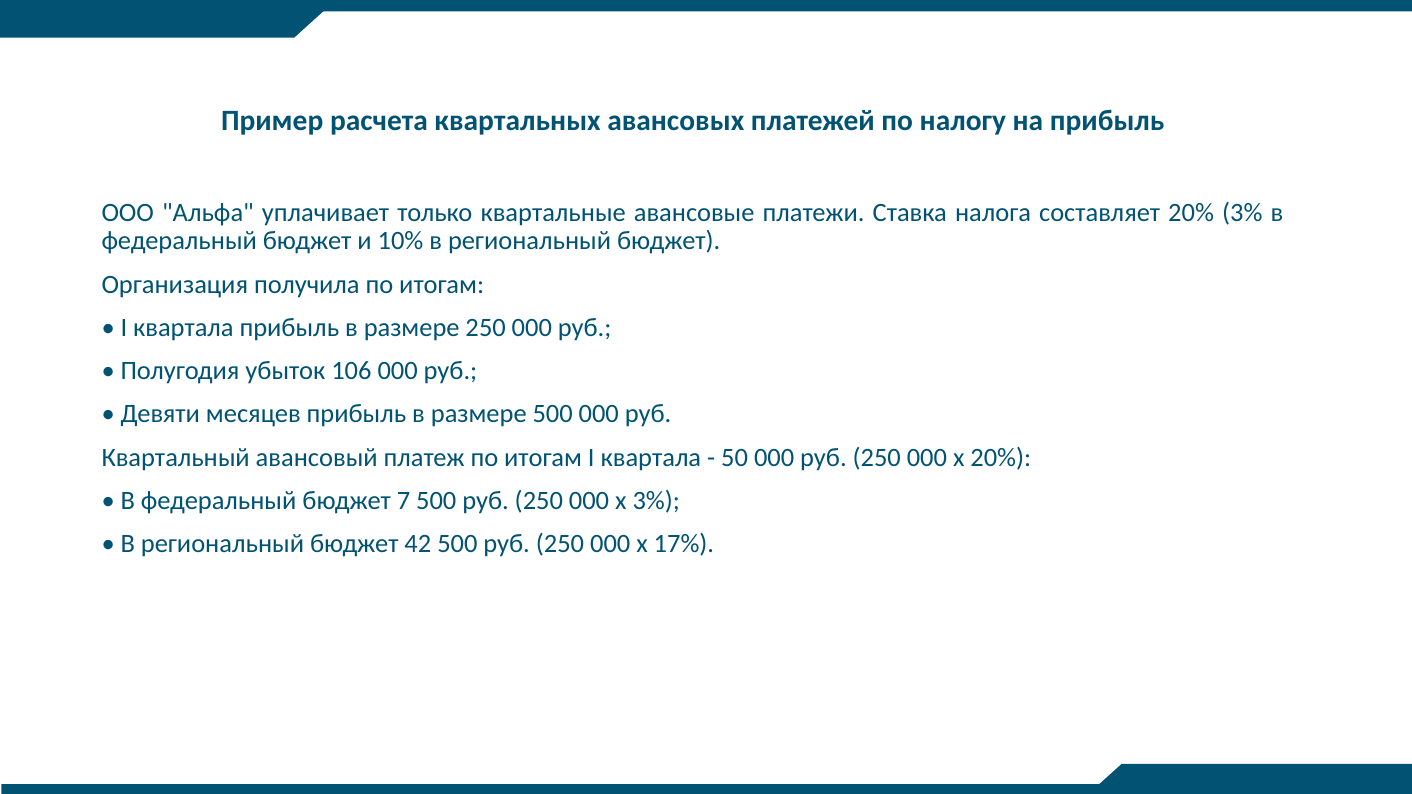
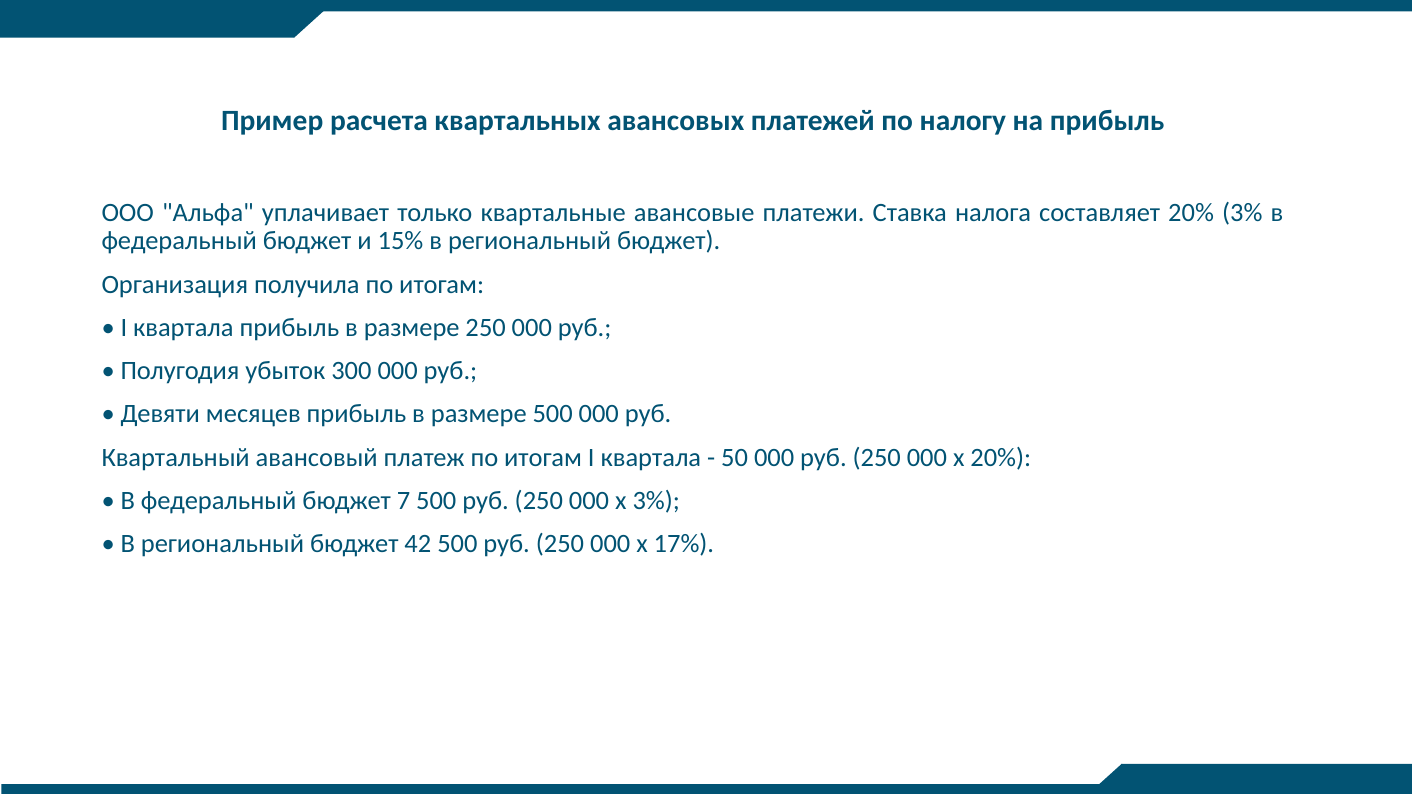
10%: 10% -> 15% (401, 241)
106: 106 -> 300 (351, 371)
